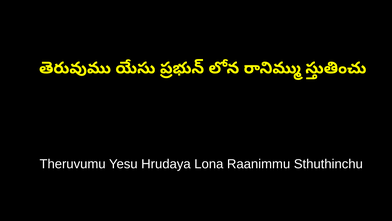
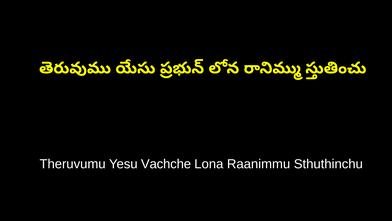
Hrudaya: Hrudaya -> Vachche (166, 164)
